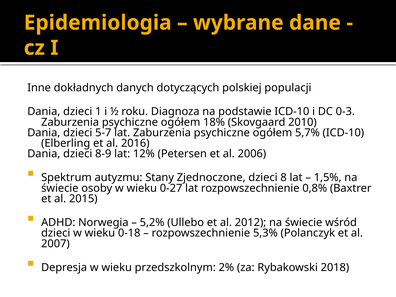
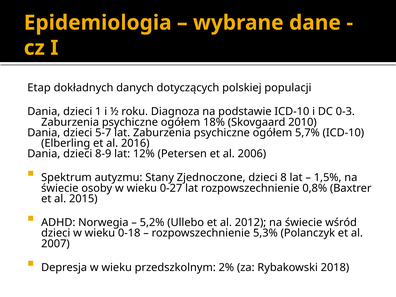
Inne: Inne -> Etap (39, 88)
